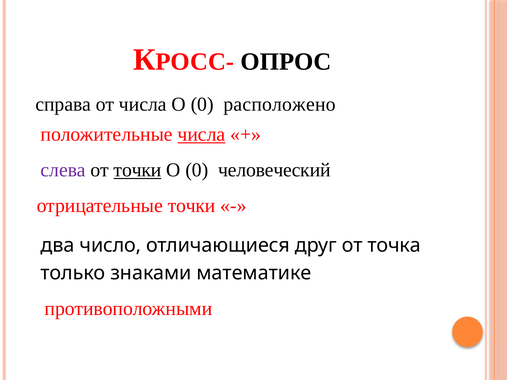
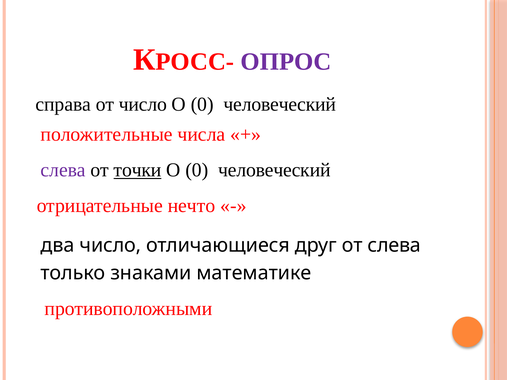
ОПРОС colour: black -> purple (286, 62)
от числа: числа -> число (143, 104)
расположено: расположено -> человеческий (280, 104)
числа underline: present -> none (201, 135)
отрицательные точки: точки -> нечто (192, 206)
от точка: точка -> слева (394, 245)
